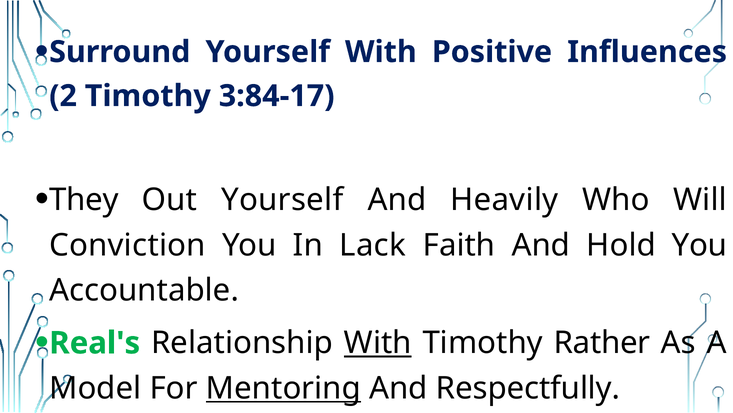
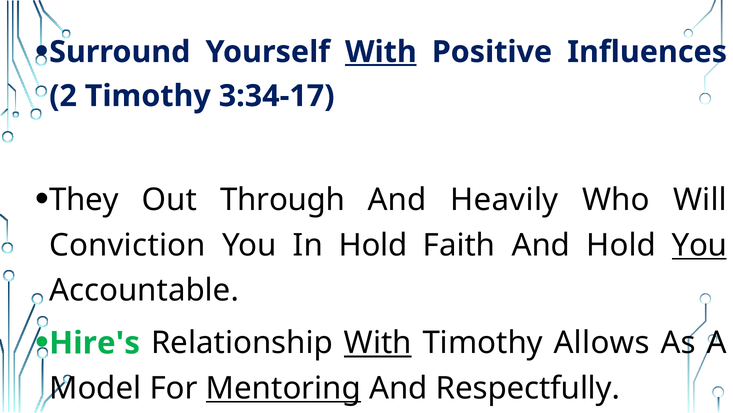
With underline: none -> present (381, 52)
3:84-17: 3:84-17 -> 3:34-17 (277, 96)
Out Yourself: Yourself -> Through (283, 200)
In Lack: Lack -> Hold (373, 245)
You underline: none -> present (700, 245)
Real's: Real's -> Hire's (95, 343)
Rather: Rather -> Allows (602, 343)
